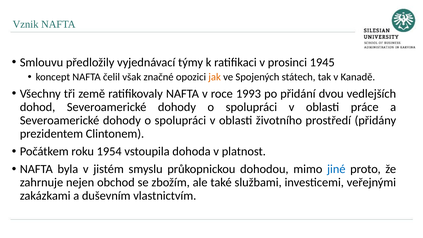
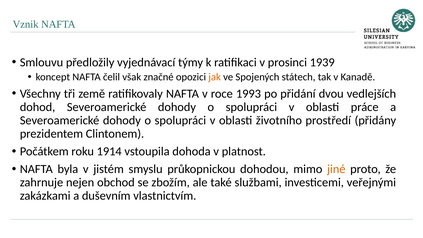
1945: 1945 -> 1939 (322, 62)
1954: 1954 -> 1914 (109, 151)
jiné colour: blue -> orange (336, 169)
